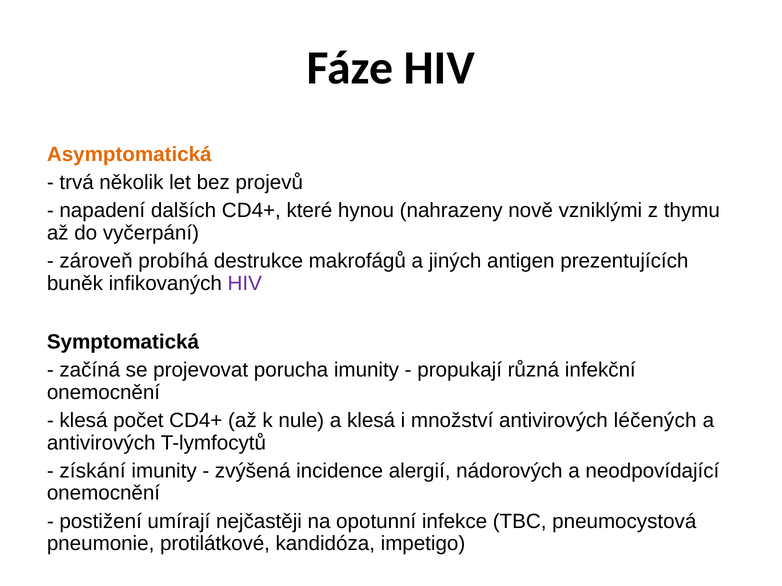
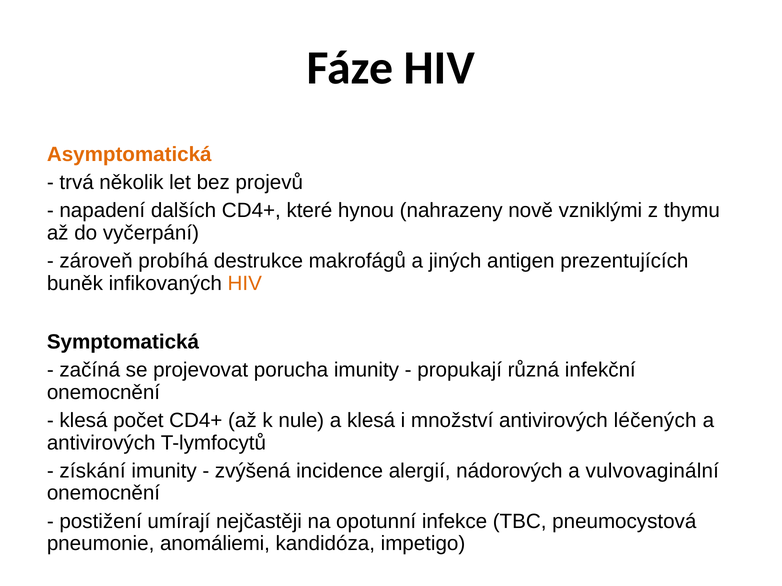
HIV colour: purple -> orange (245, 284)
neodpovídající: neodpovídající -> vulvovaginální (652, 471)
protilátkové: protilátkové -> anomáliemi (215, 544)
